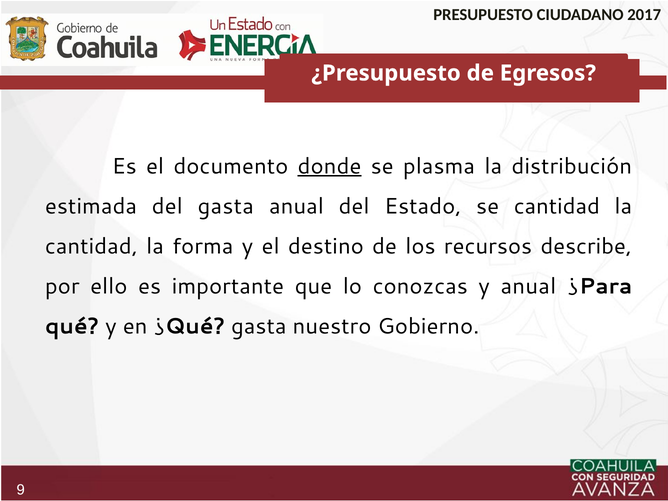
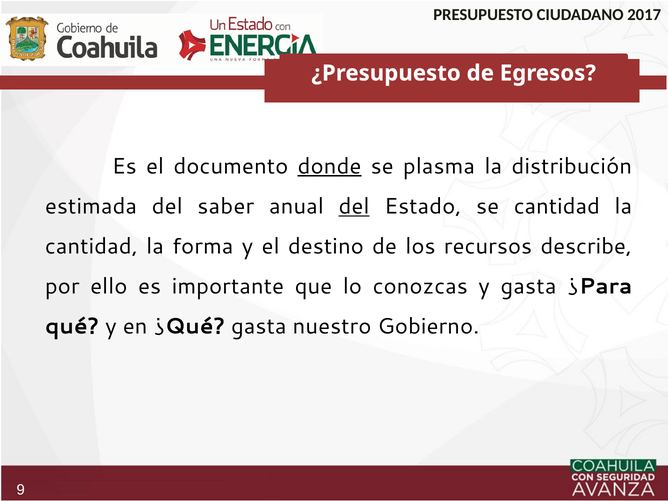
del gasta: gasta -> saber (226, 206)
del underline: none -> present (354, 206)
y anual: anual -> gasta (528, 287)
